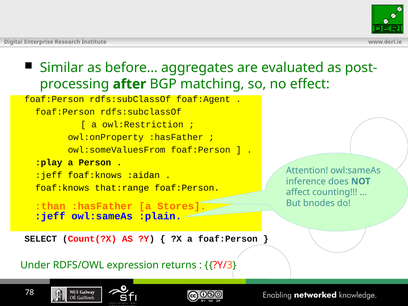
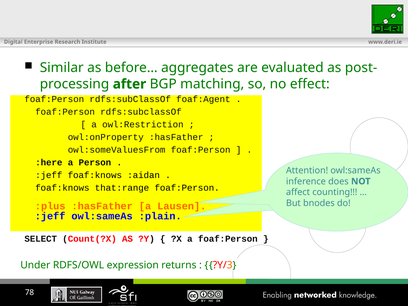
:play: :play -> :here (49, 163)
:than: :than -> :plus (50, 206)
Stores: Stores -> Lausen (182, 206)
